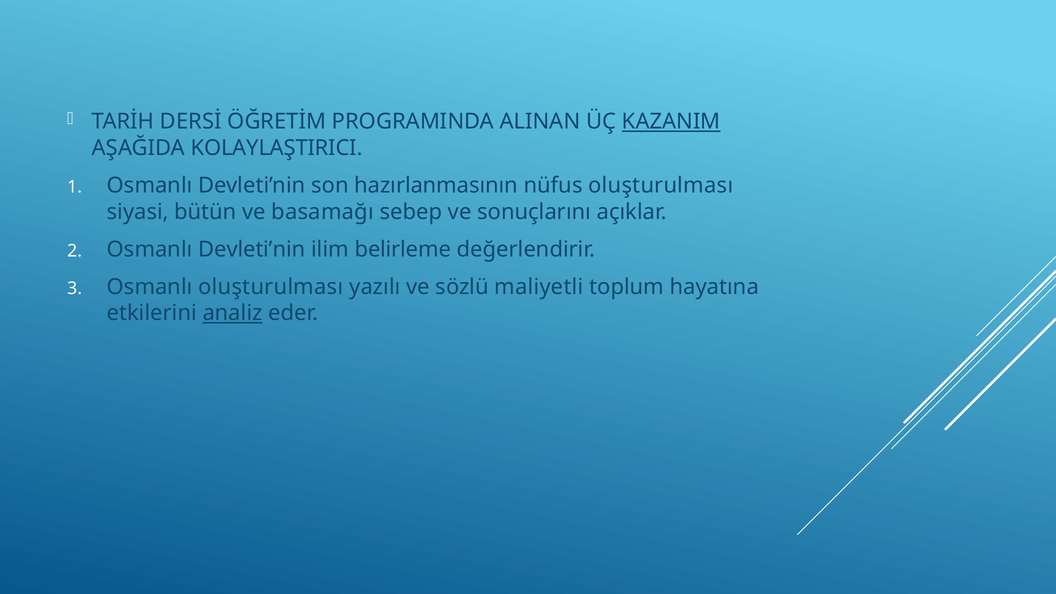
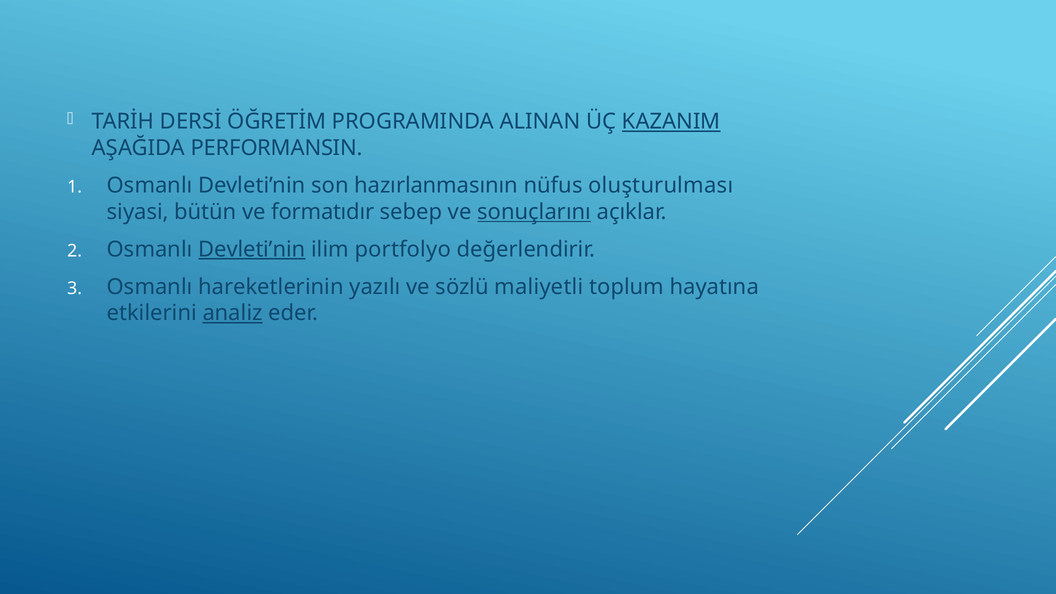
KOLAYLAŞTIRICI: KOLAYLAŞTIRICI -> PERFORMANSIN (277, 148)
basamağı: basamağı -> formatıdır (323, 212)
sonuçlarını underline: none -> present (534, 212)
Devleti’nin underline: none -> present (252, 249)
belirleme: belirleme -> portfolyo (403, 249)
Osmanlı oluşturulması: oluşturulması -> hareketlerinin (271, 287)
